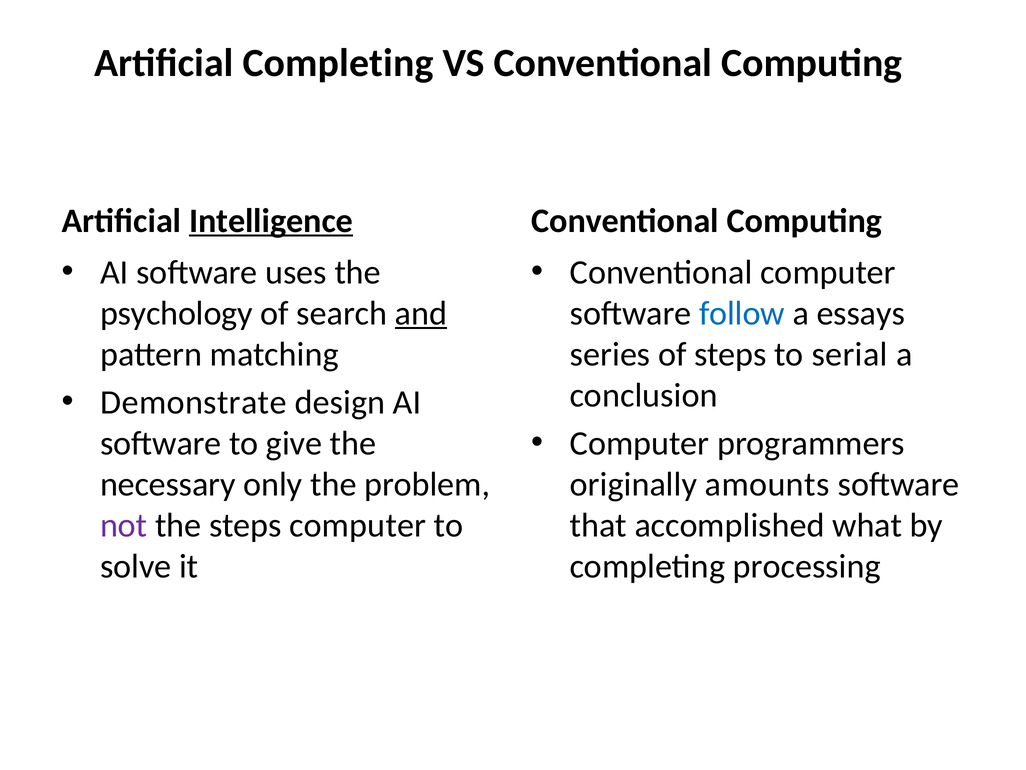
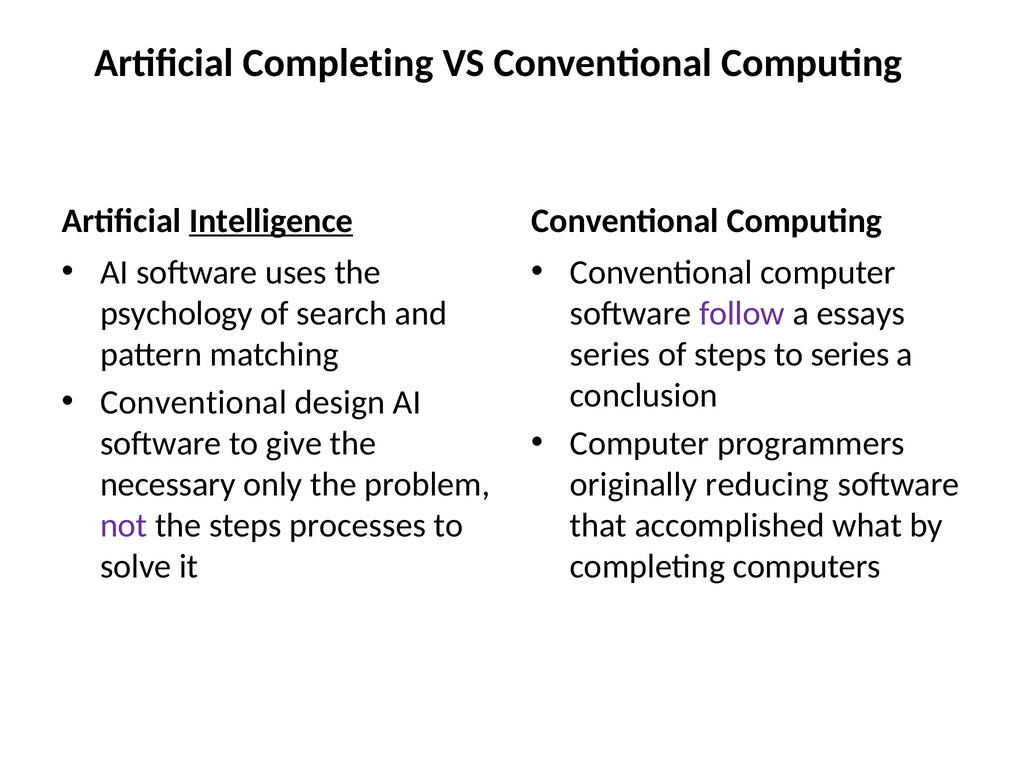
and underline: present -> none (421, 313)
follow colour: blue -> purple (742, 313)
to serial: serial -> series (850, 354)
Demonstrate: Demonstrate -> Conventional (193, 402)
amounts: amounts -> reducing (767, 484)
steps computer: computer -> processes (358, 525)
processing: processing -> computers (807, 566)
